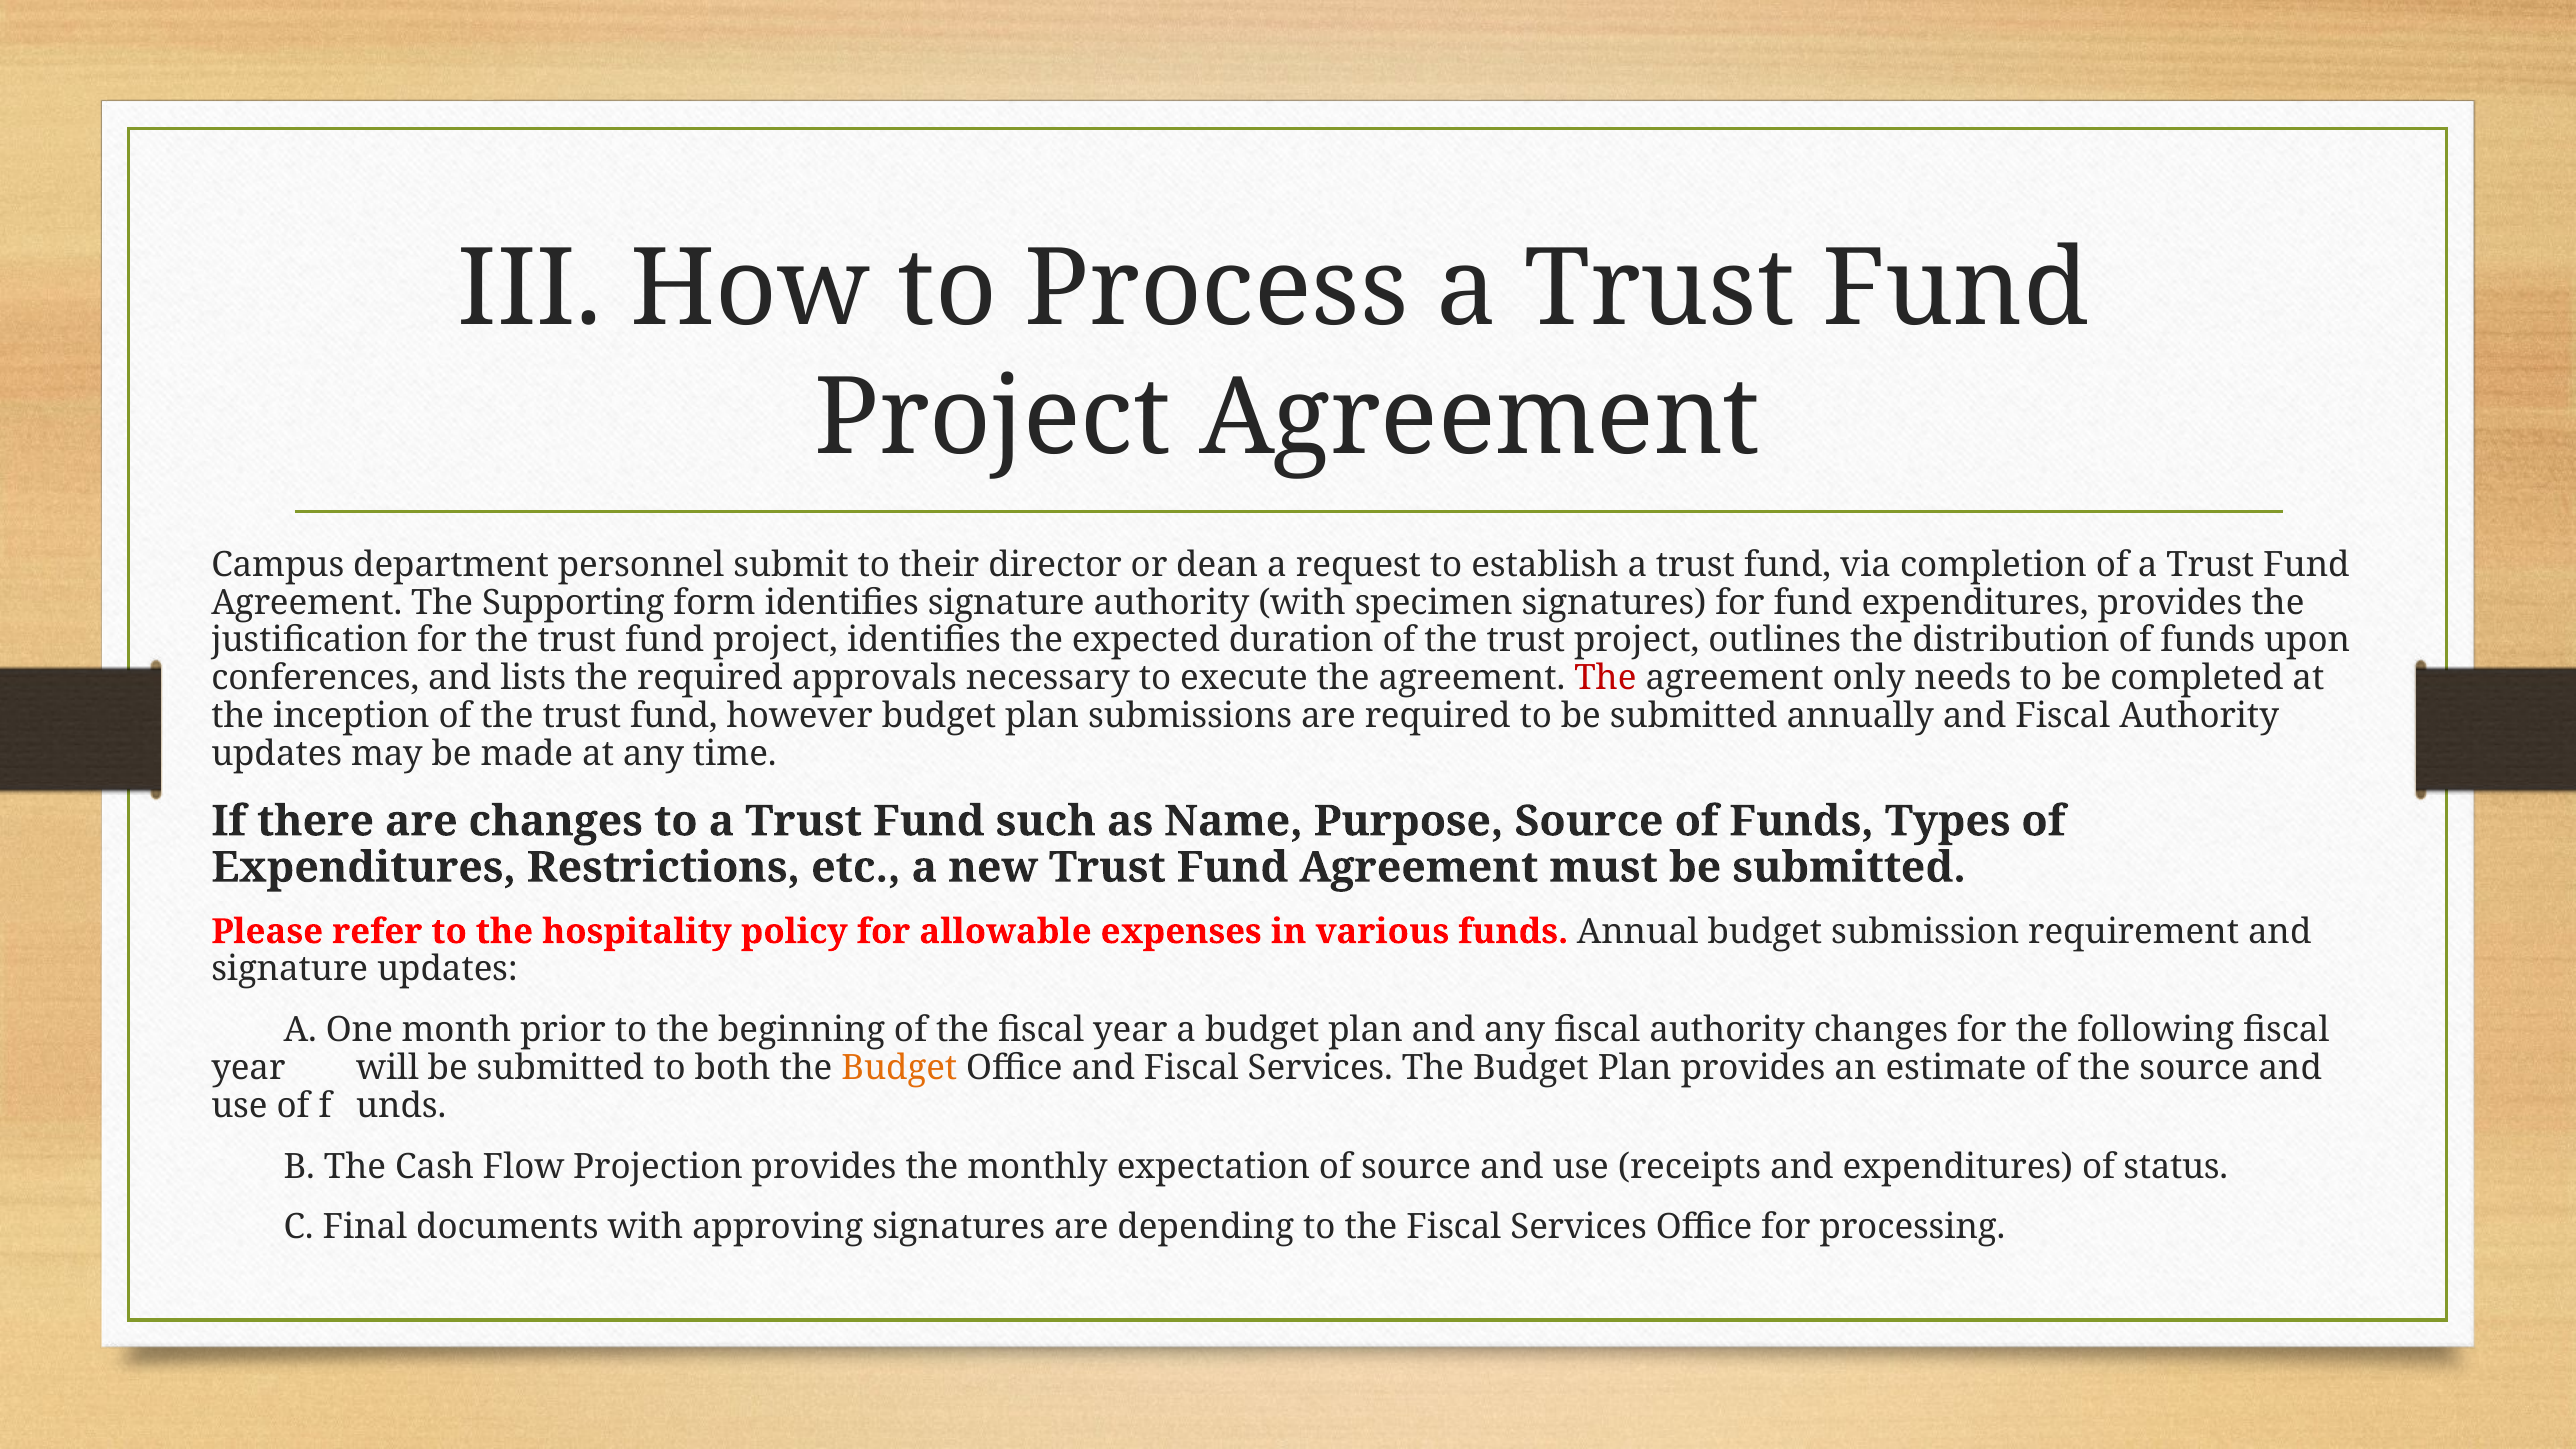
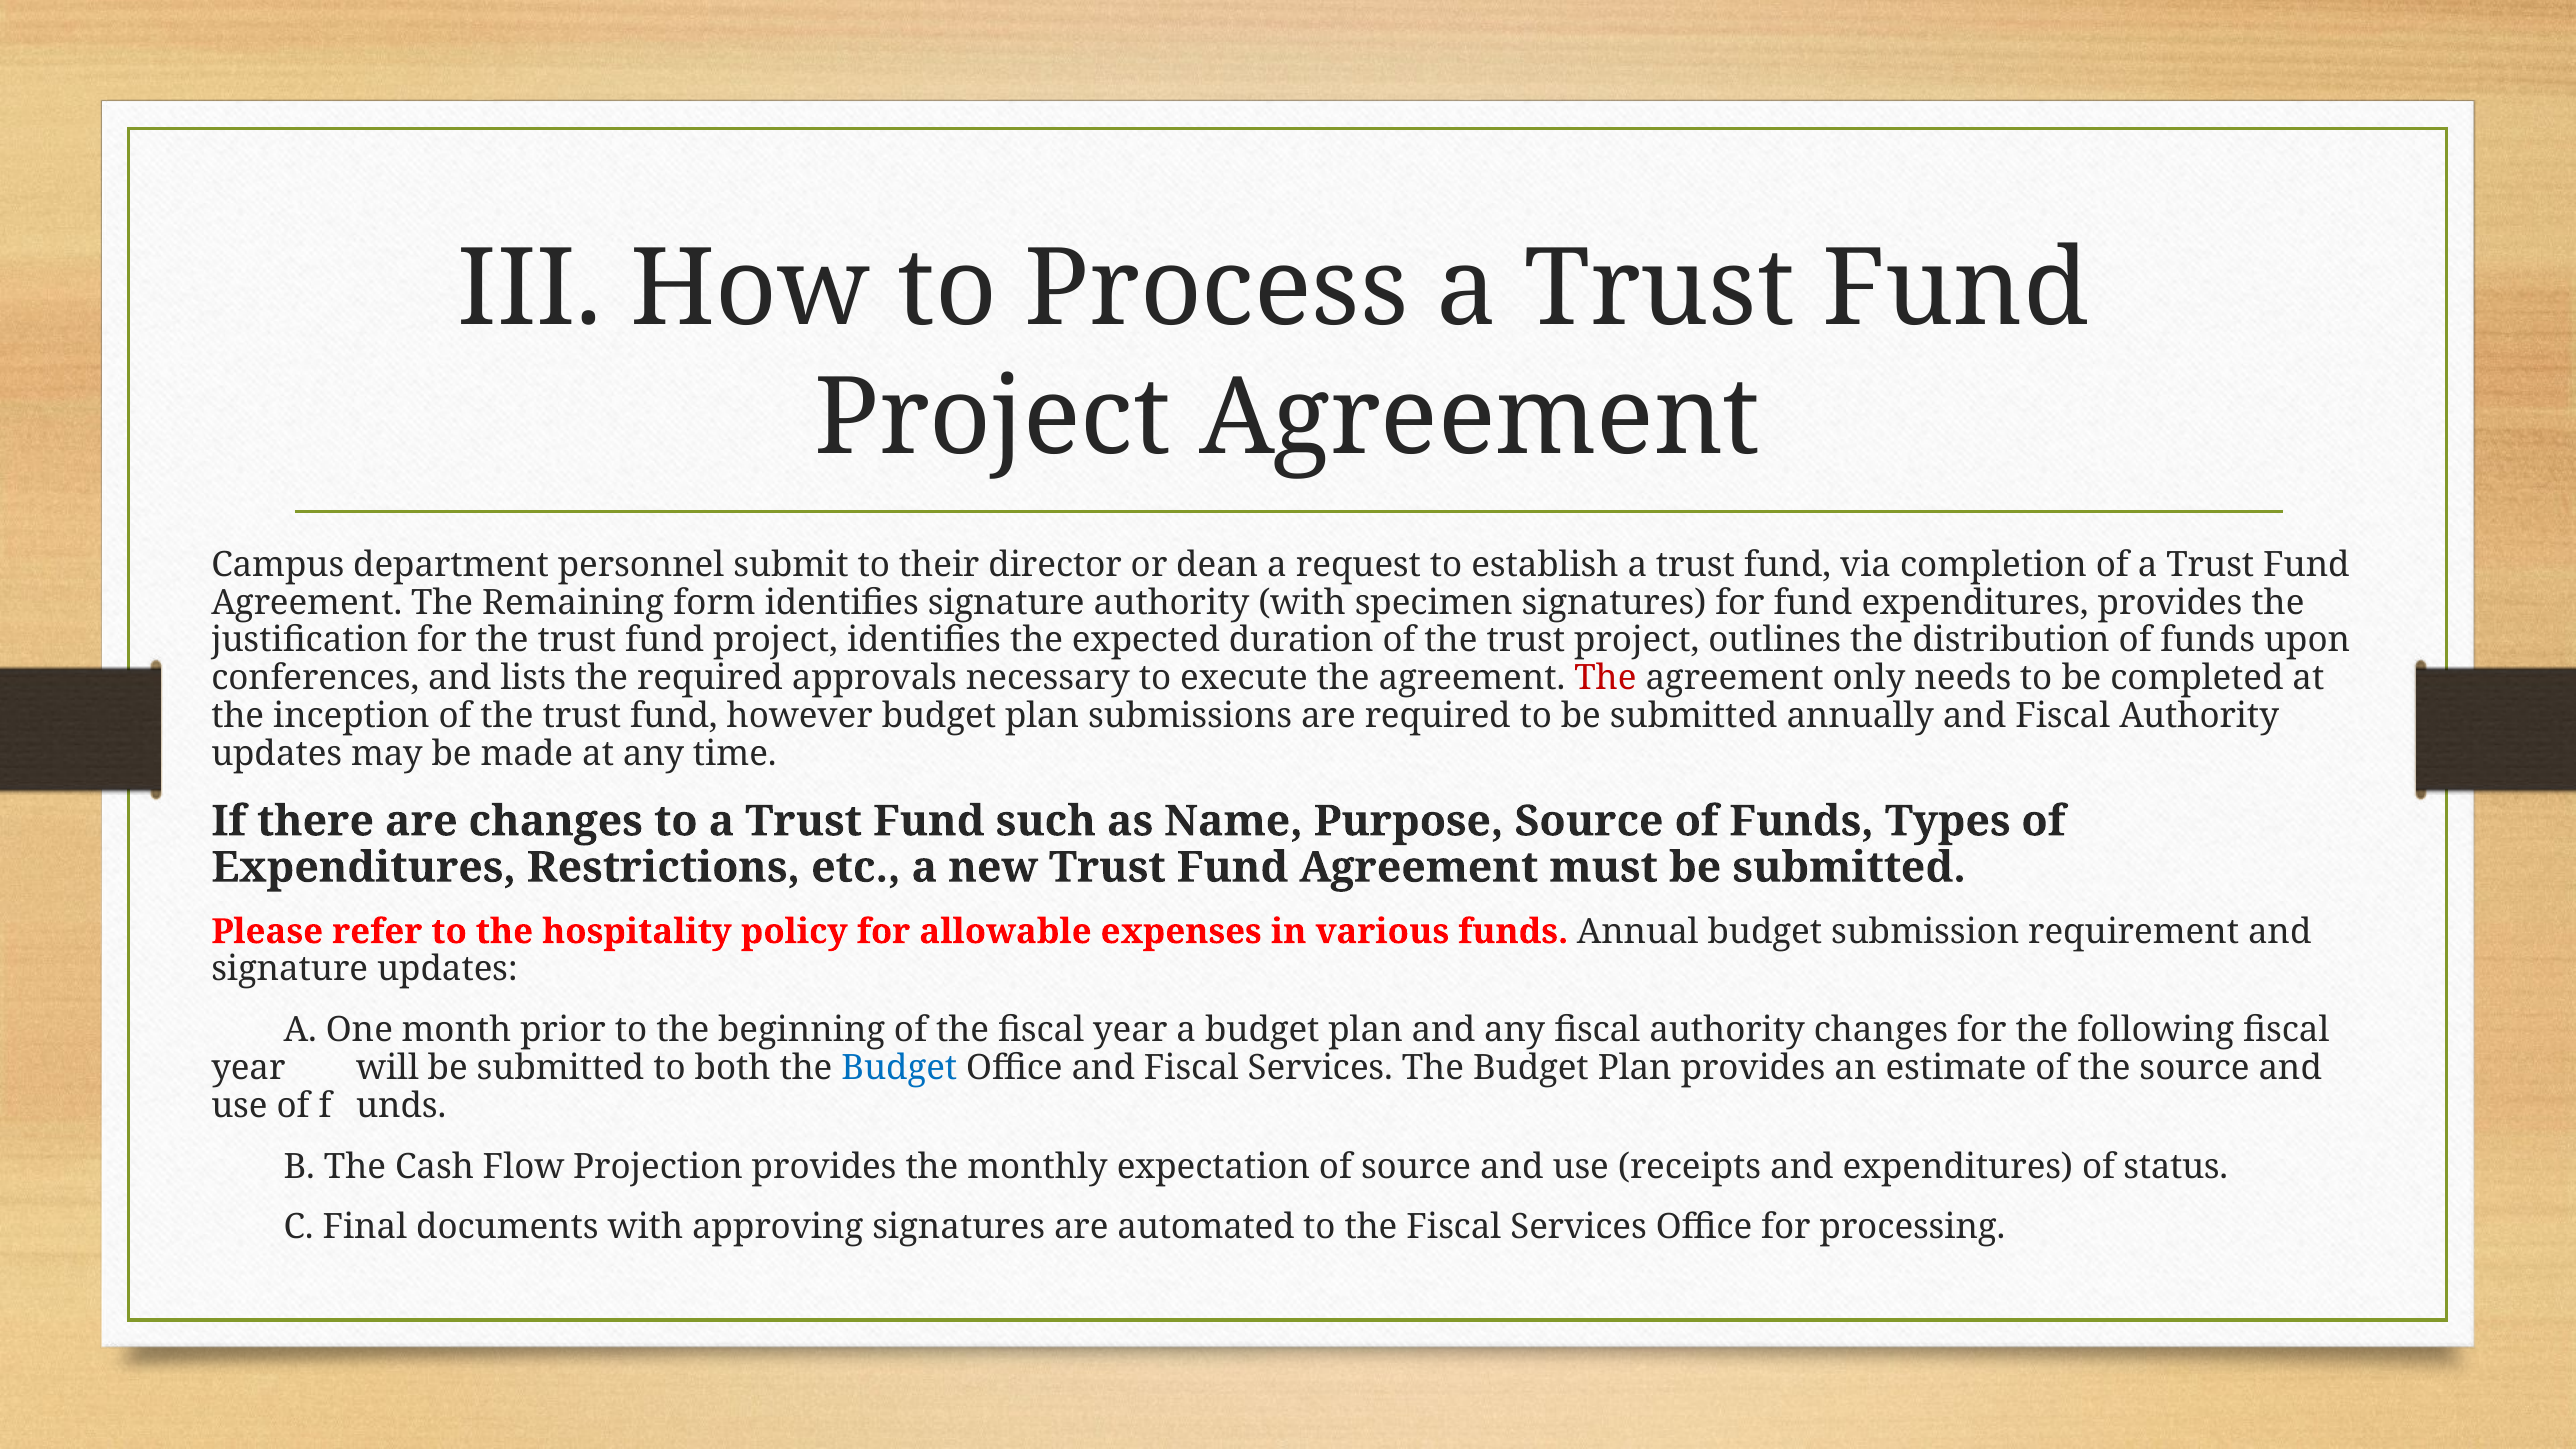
Supporting: Supporting -> Remaining (573, 603)
Budget colour: orange -> blue (899, 1068)
depending: depending -> automated (1206, 1227)
